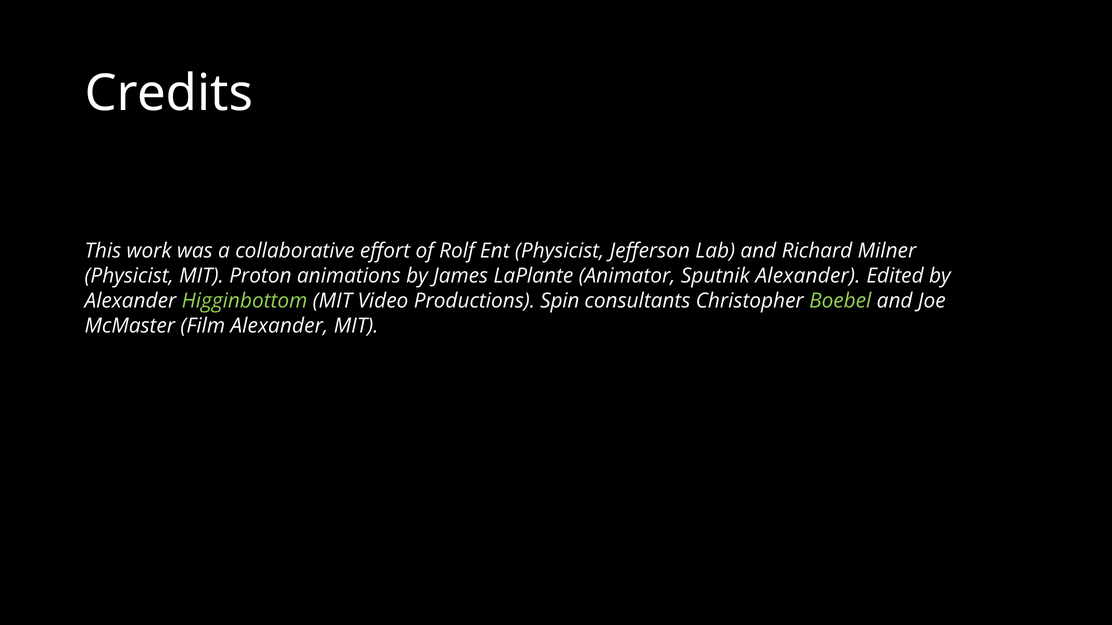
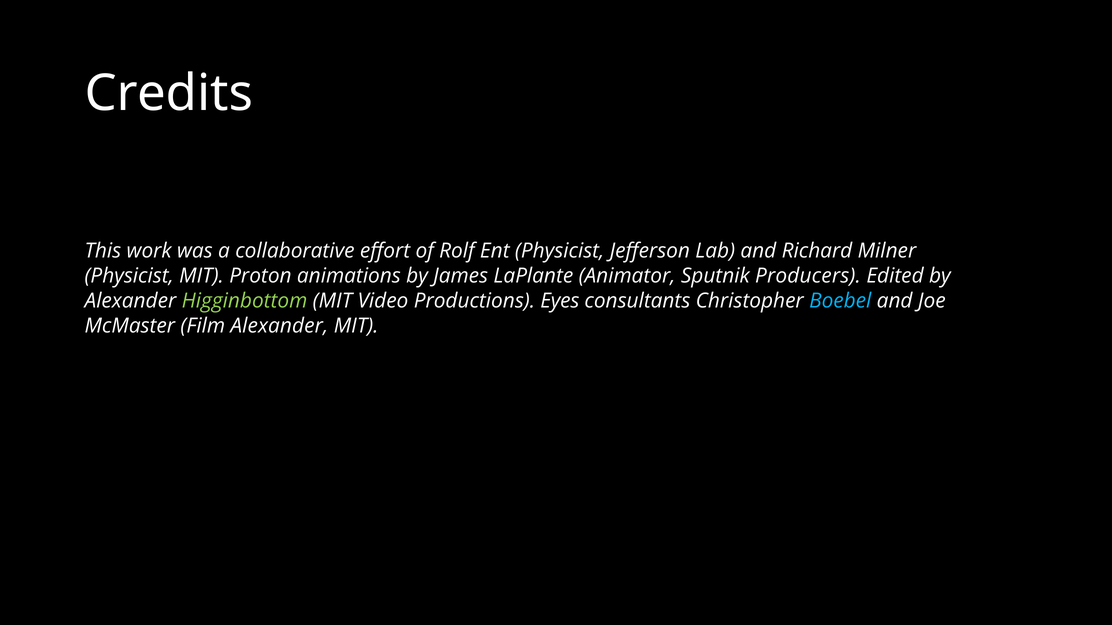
Sputnik Alexander: Alexander -> Producers (808, 276)
Spin: Spin -> Eyes (560, 301)
Boebel colour: light green -> light blue (840, 301)
